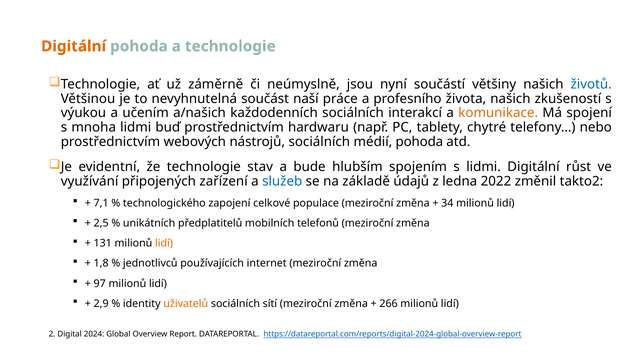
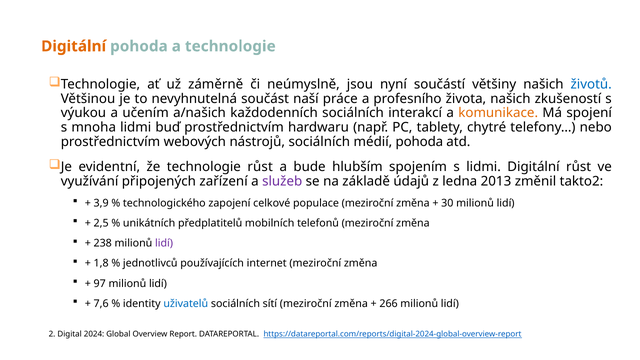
technologie stav: stav -> růst (260, 167)
služeb colour: blue -> purple (282, 181)
2022: 2022 -> 2013 (496, 181)
7,1: 7,1 -> 3,9 (101, 203)
34: 34 -> 30 (447, 203)
131: 131 -> 238 (103, 243)
lidí colour: orange -> purple (164, 243)
2,9: 2,9 -> 7,6 (101, 304)
uživatelů colour: orange -> blue (186, 304)
